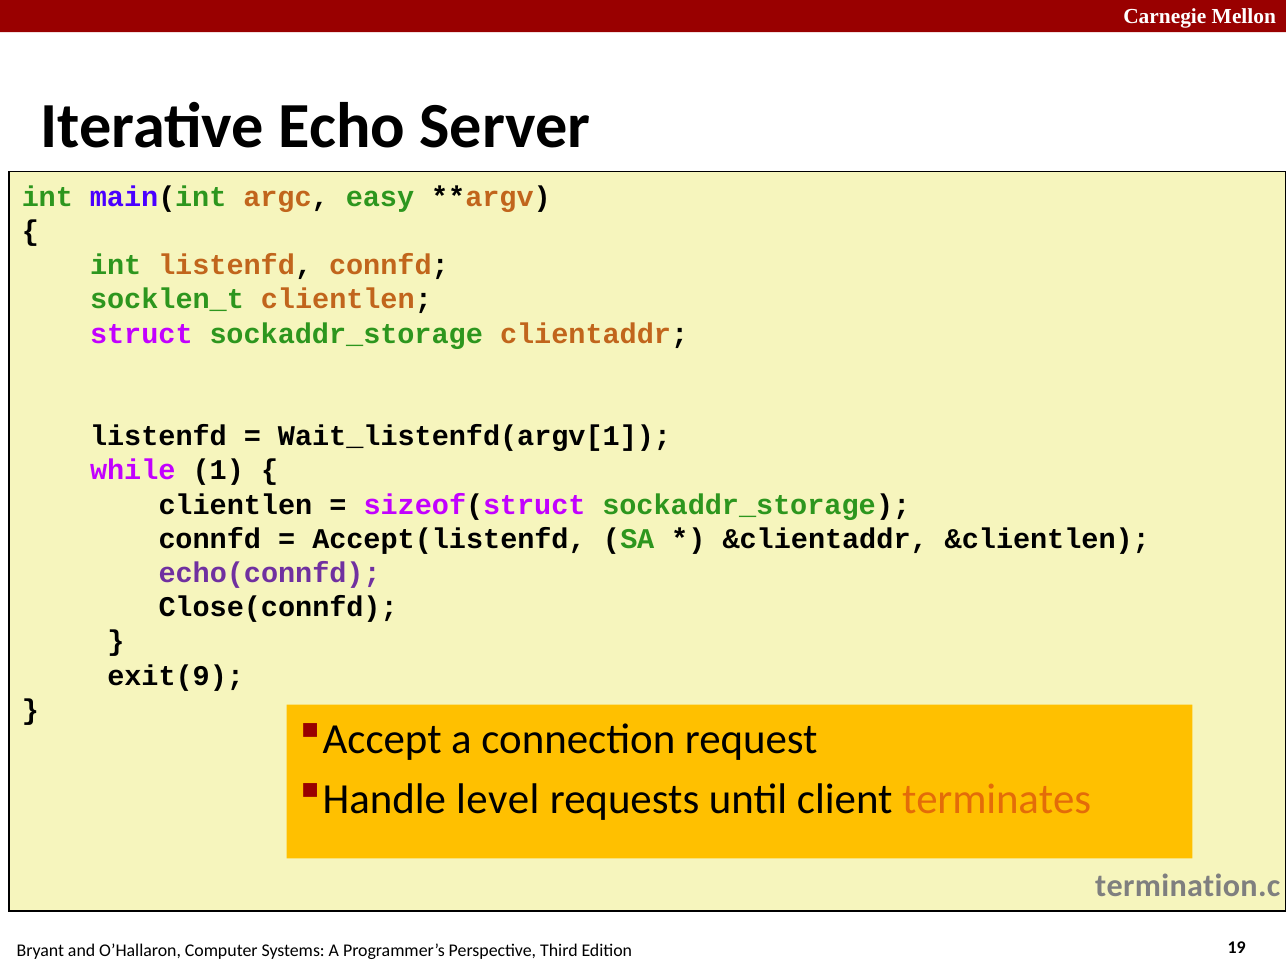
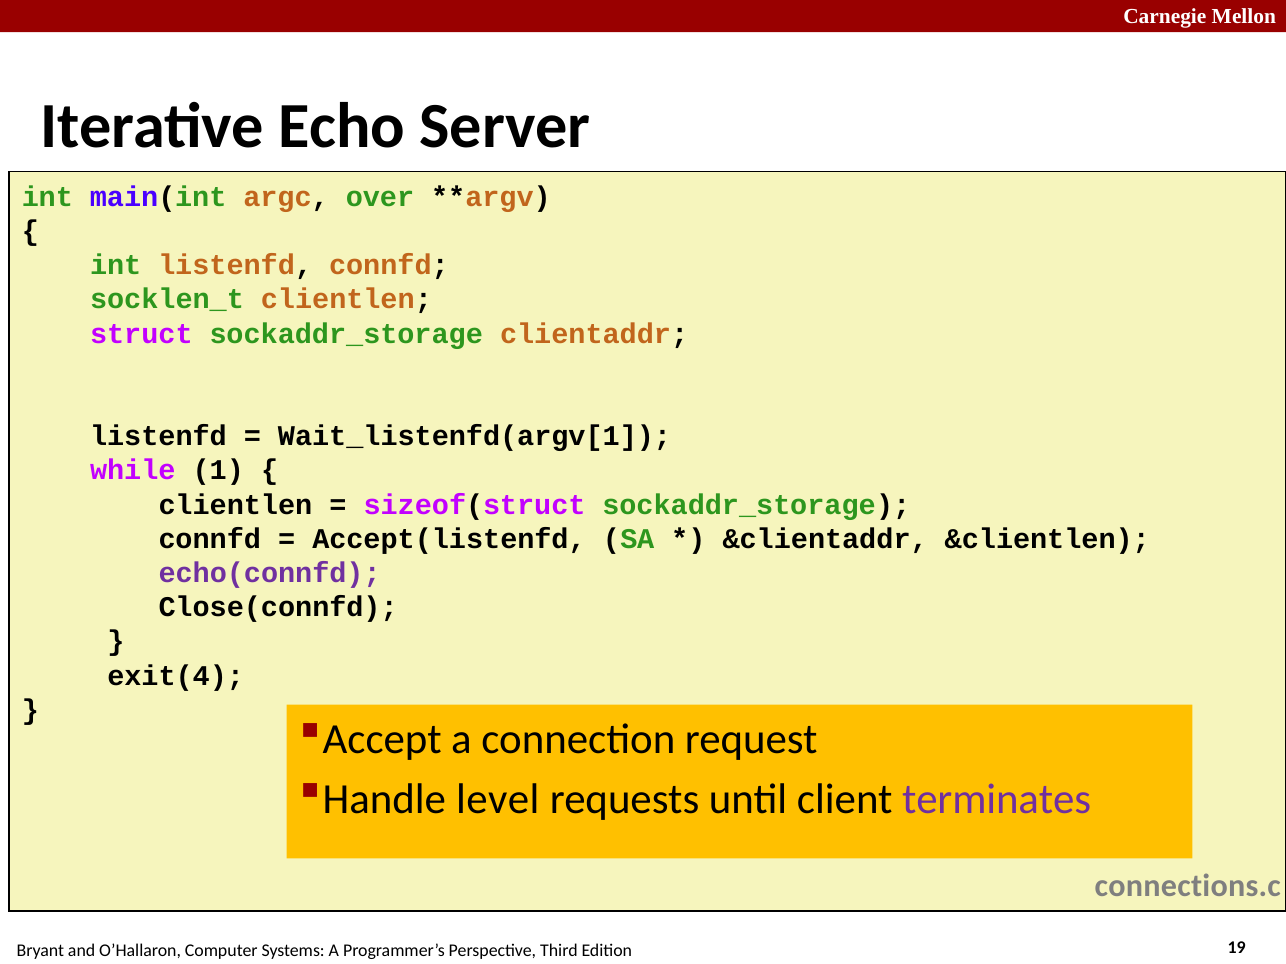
easy: easy -> over (380, 197)
exit(9: exit(9 -> exit(4 (176, 676)
terminates colour: orange -> purple (997, 800)
termination.c: termination.c -> connections.c (1188, 887)
